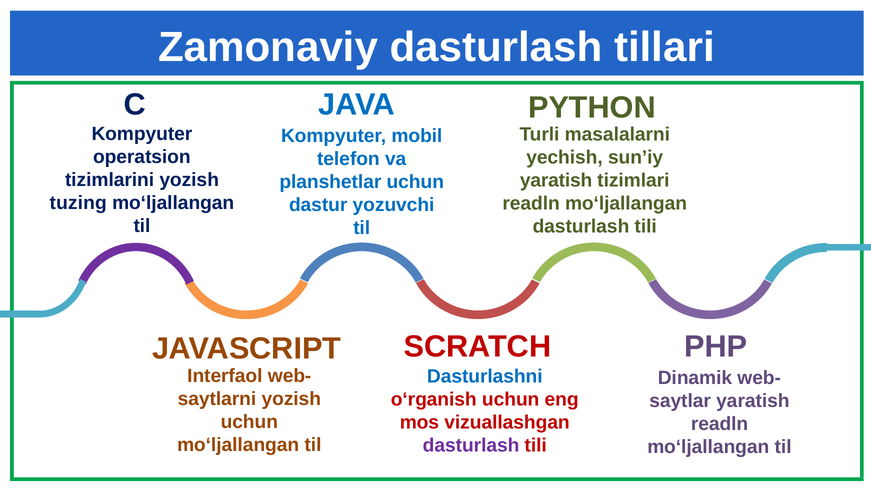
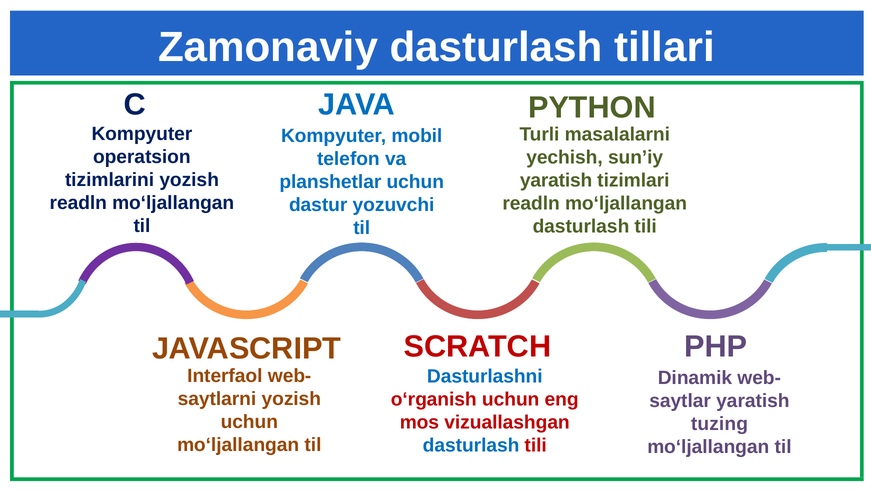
tuzing: tuzing -> readln (78, 203)
readln: readln -> tuzing (719, 424)
dasturlash colour: purple -> blue (471, 445)
